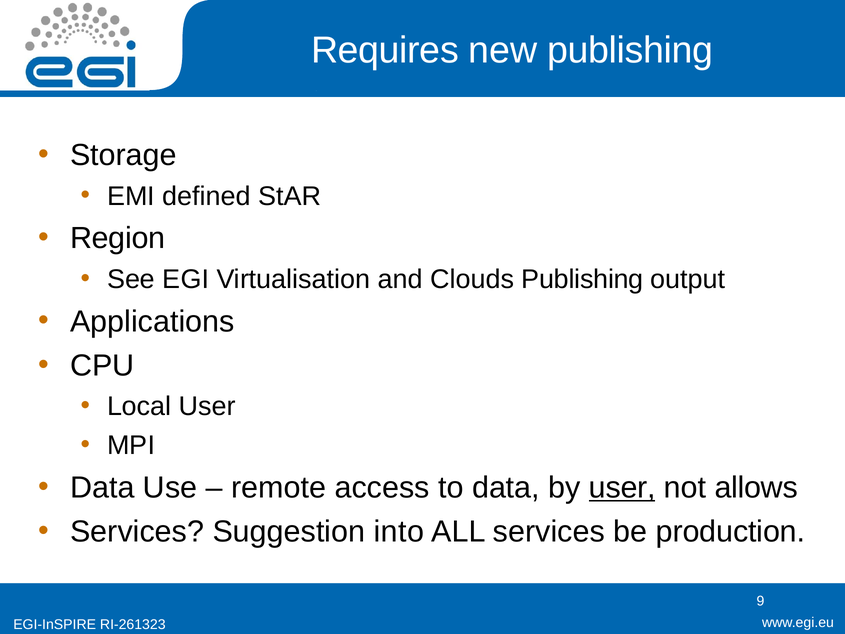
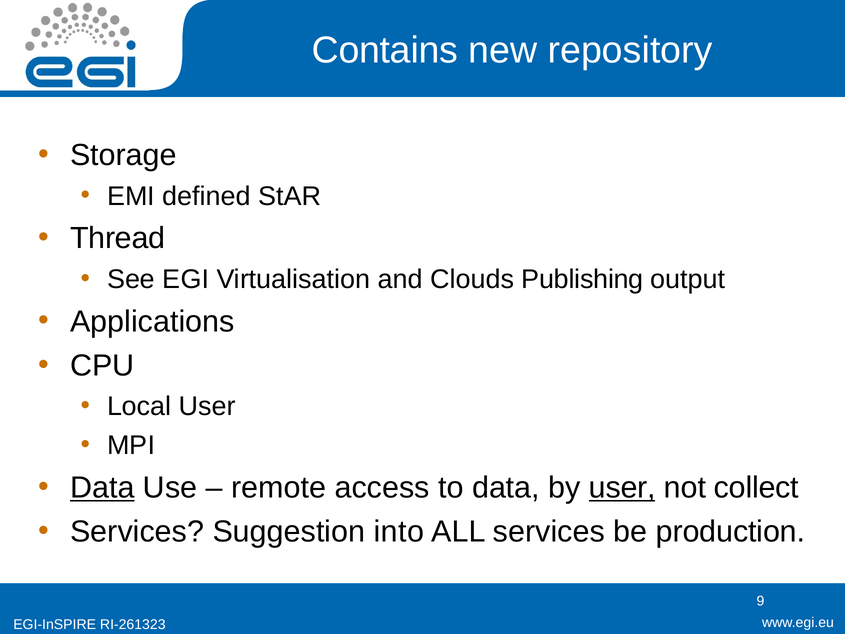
Requires: Requires -> Contains (385, 50)
new publishing: publishing -> repository (630, 50)
Region: Region -> Thread (118, 238)
Data underline: none -> present (102, 487)
allows: allows -> collect (756, 487)
